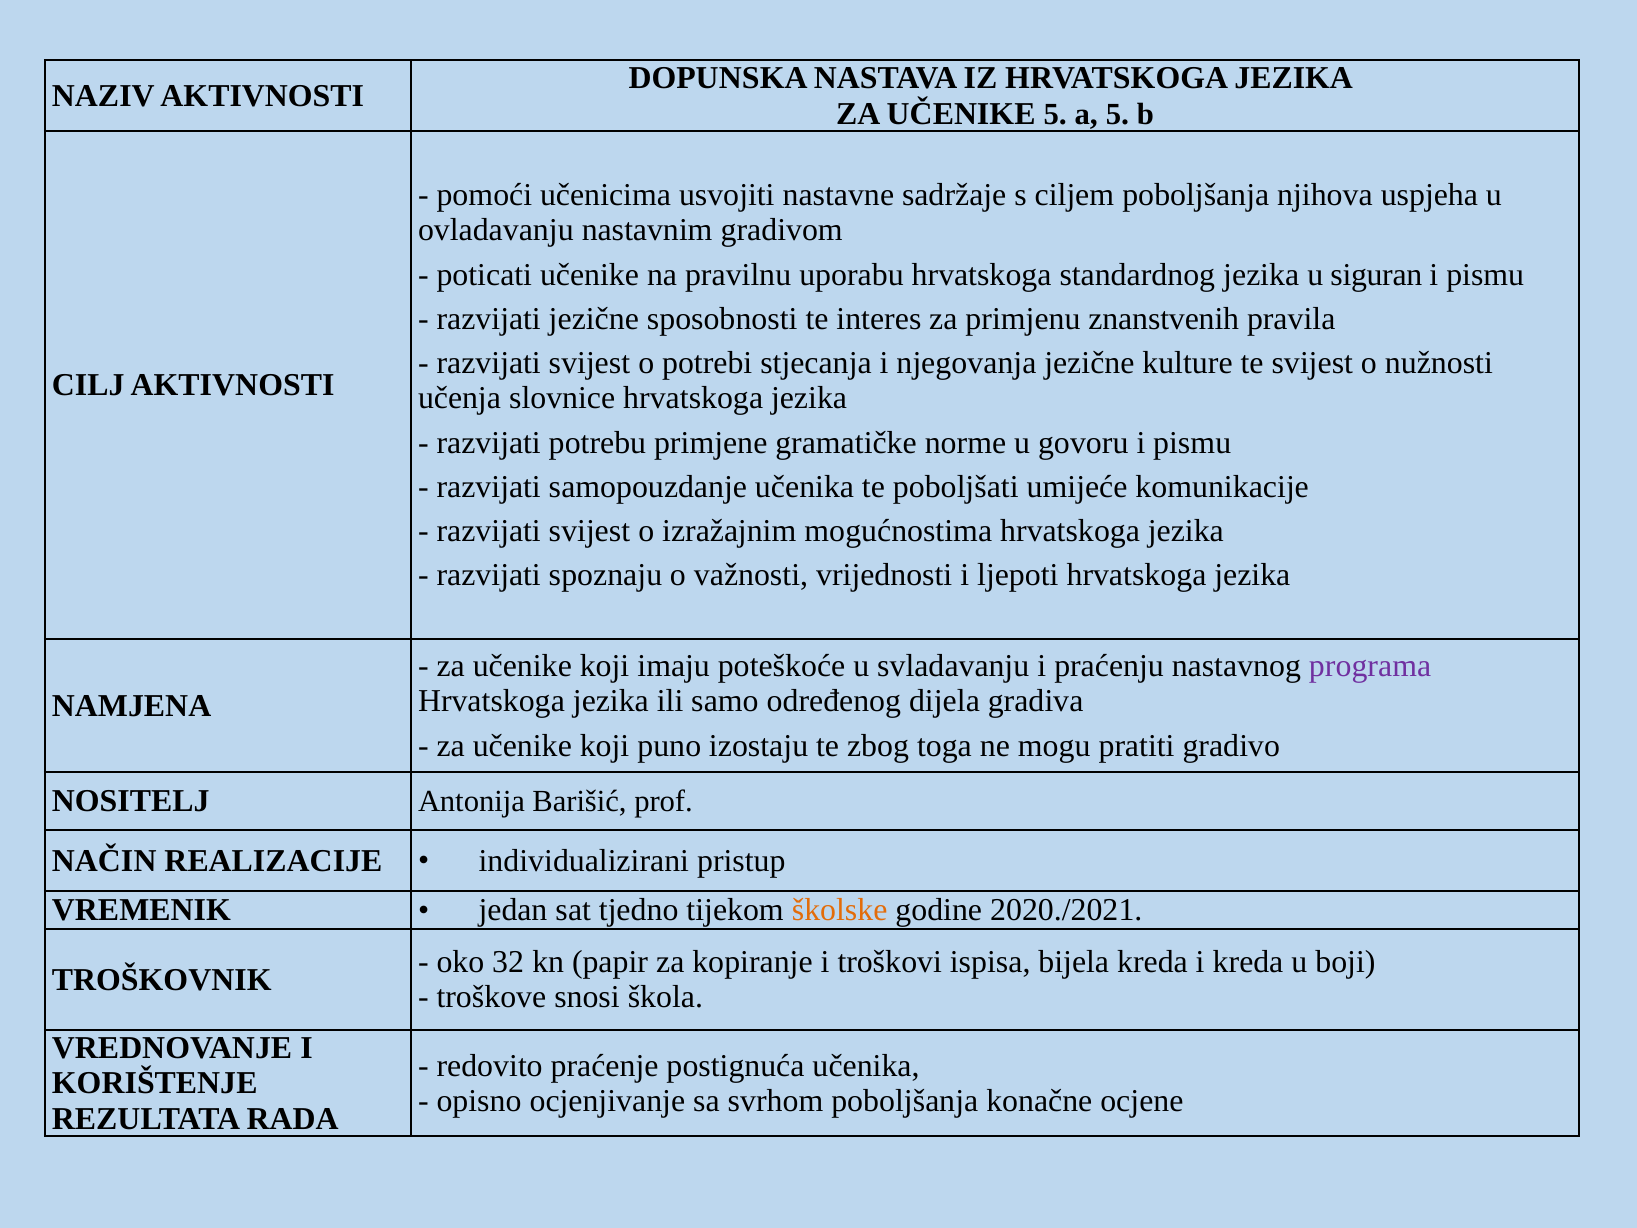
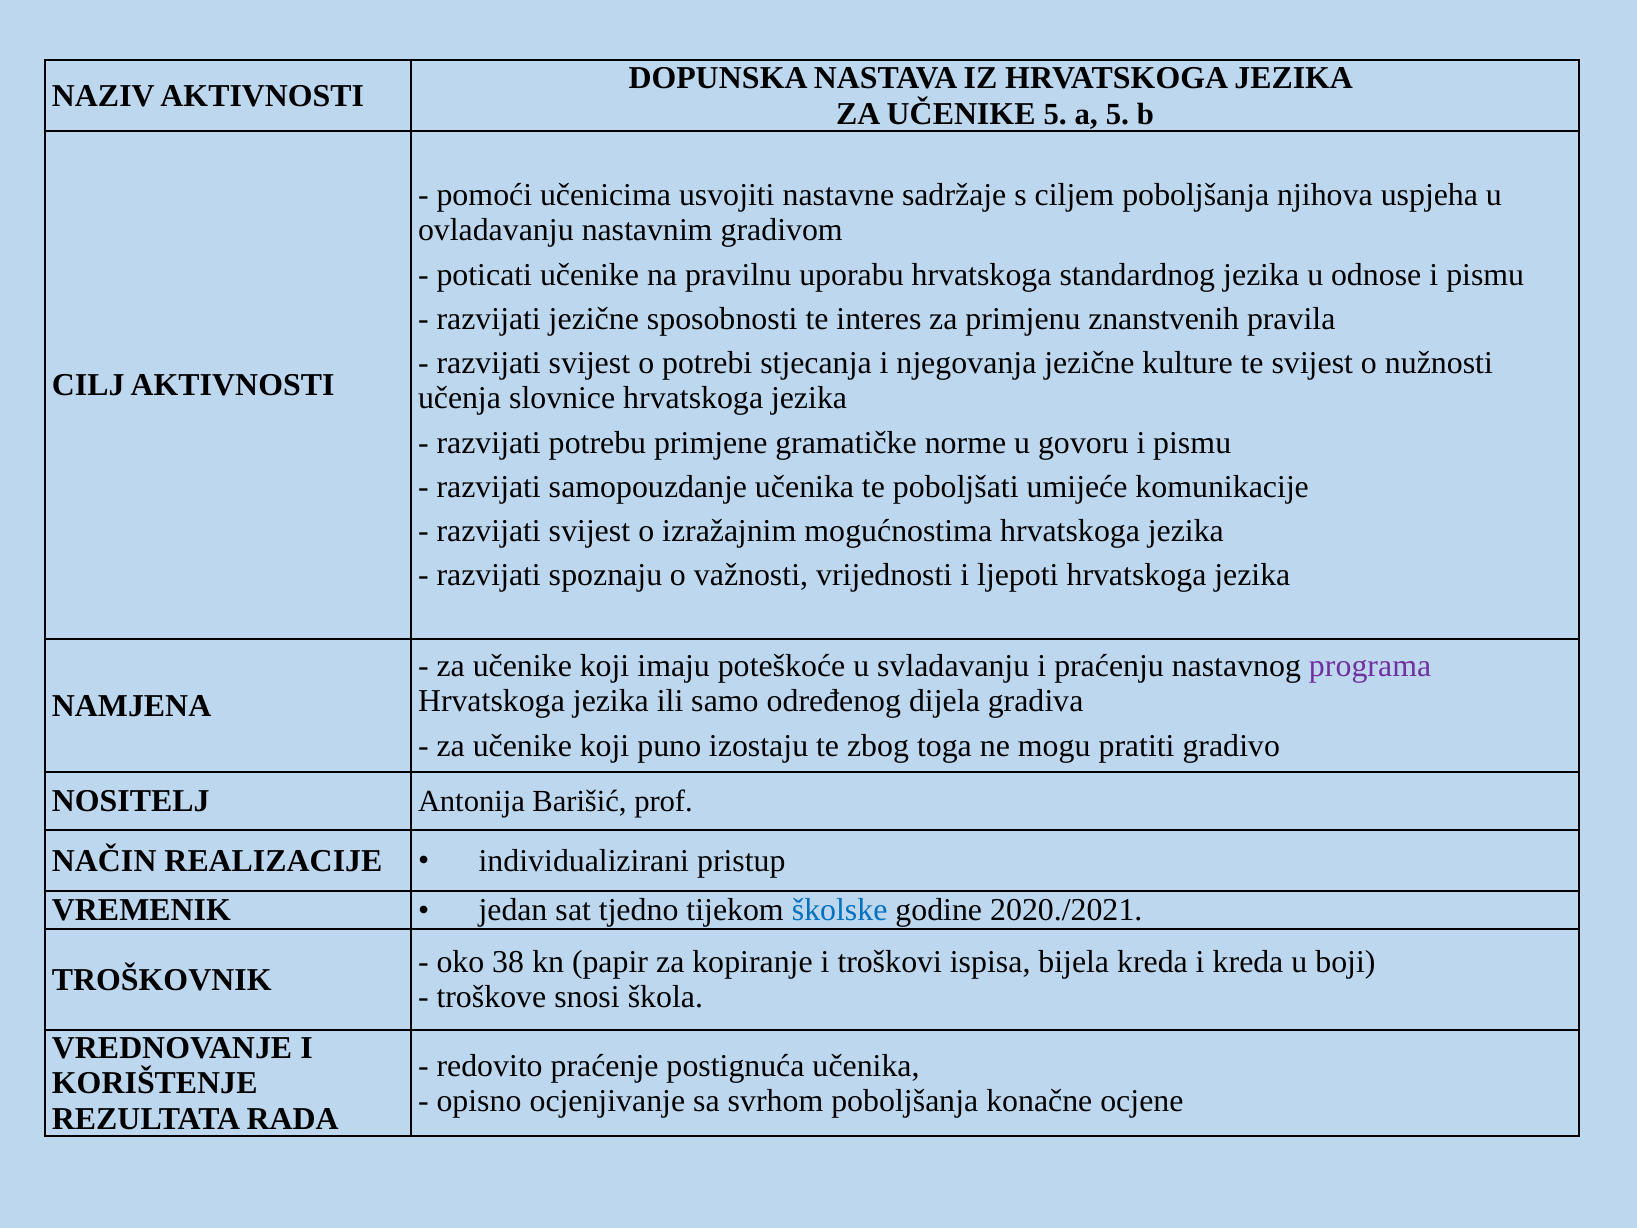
siguran: siguran -> odnose (1376, 274)
školske colour: orange -> blue (840, 910)
32: 32 -> 38 (508, 962)
